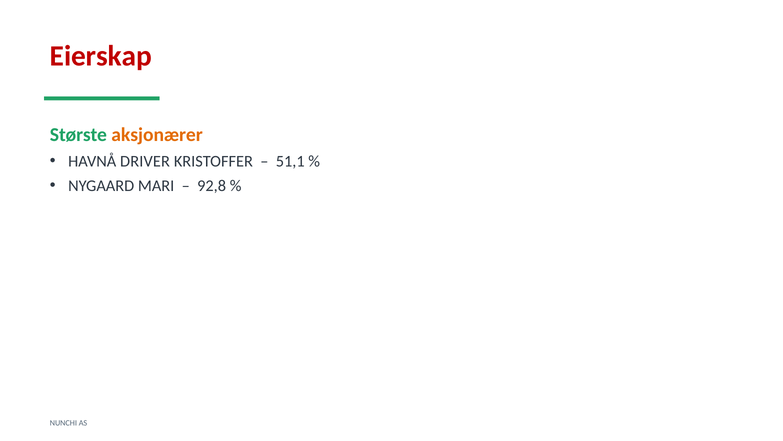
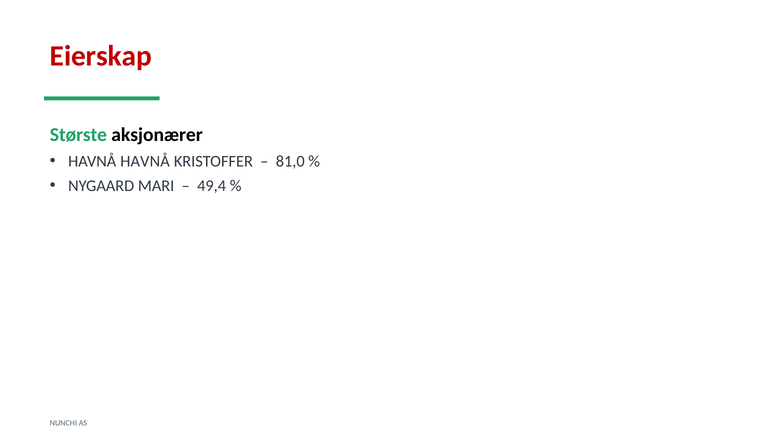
aksjonærer colour: orange -> black (157, 135)
HAVNÅ DRIVER: DRIVER -> HAVNÅ (145, 161)
51,1: 51,1 -> 81,0 (290, 161)
92,8: 92,8 -> 49,4 (212, 185)
